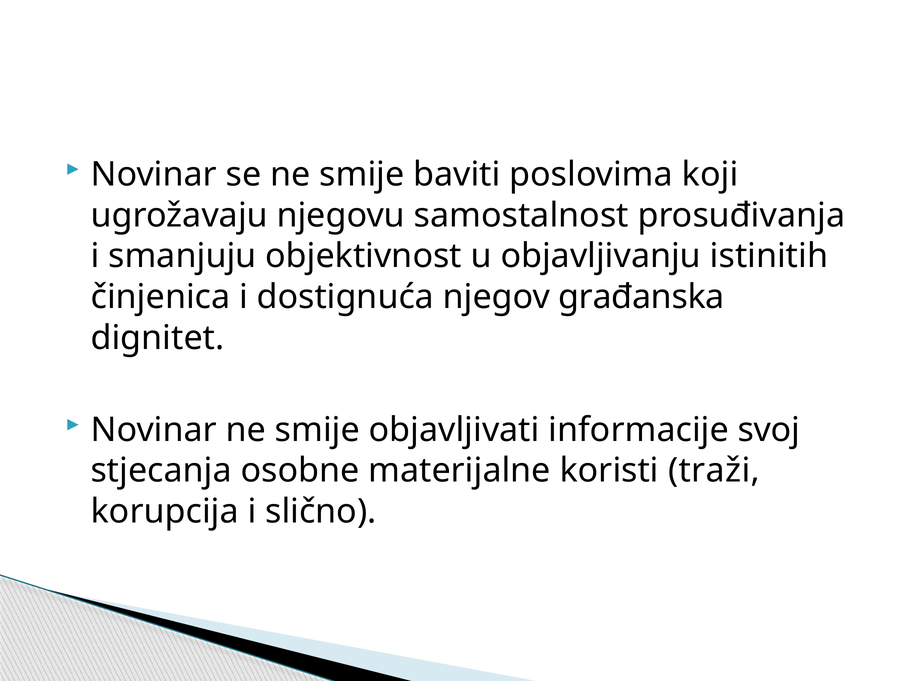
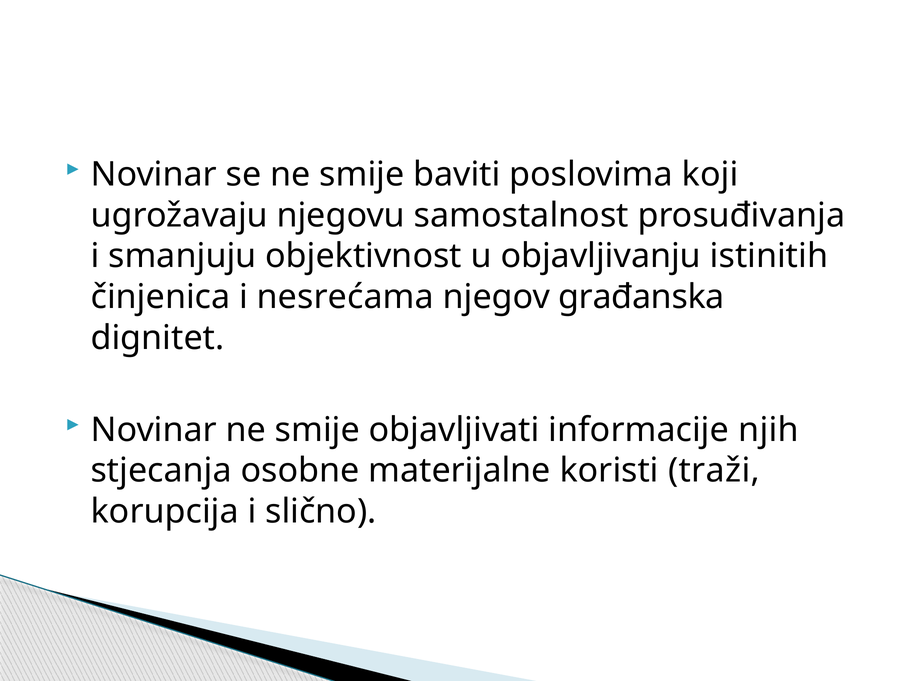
dostignuća: dostignuća -> nesrećama (345, 297)
svoj: svoj -> njih (769, 430)
